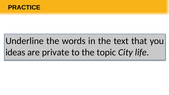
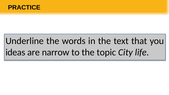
private: private -> narrow (56, 52)
